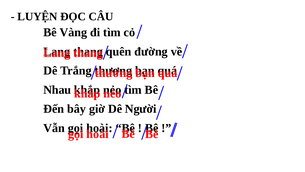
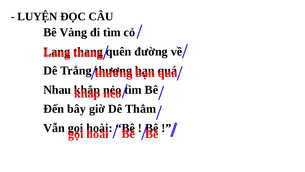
Người: Người -> Thẳm (141, 109)
